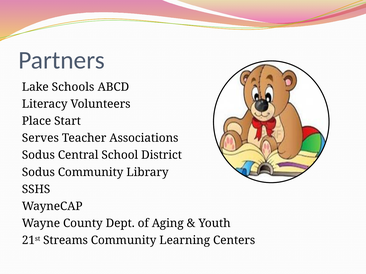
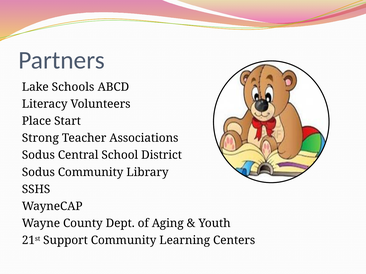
Serves: Serves -> Strong (40, 138)
Streams: Streams -> Support (65, 241)
